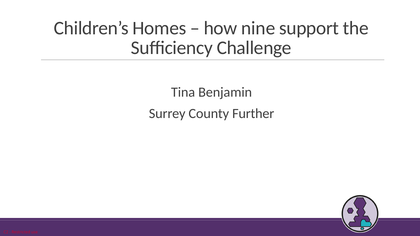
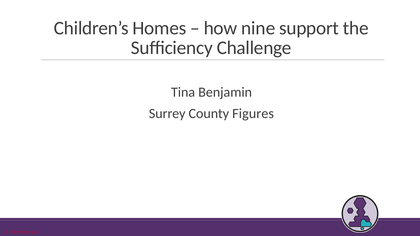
Further: Further -> Figures (253, 114)
